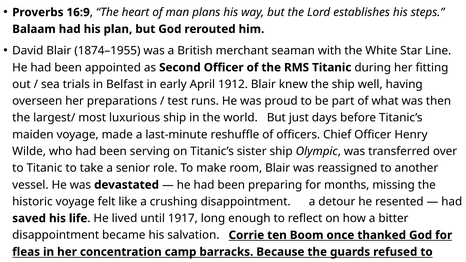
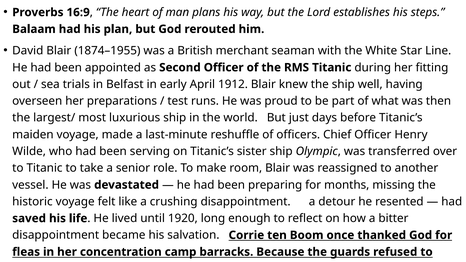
1917: 1917 -> 1920 (183, 218)
